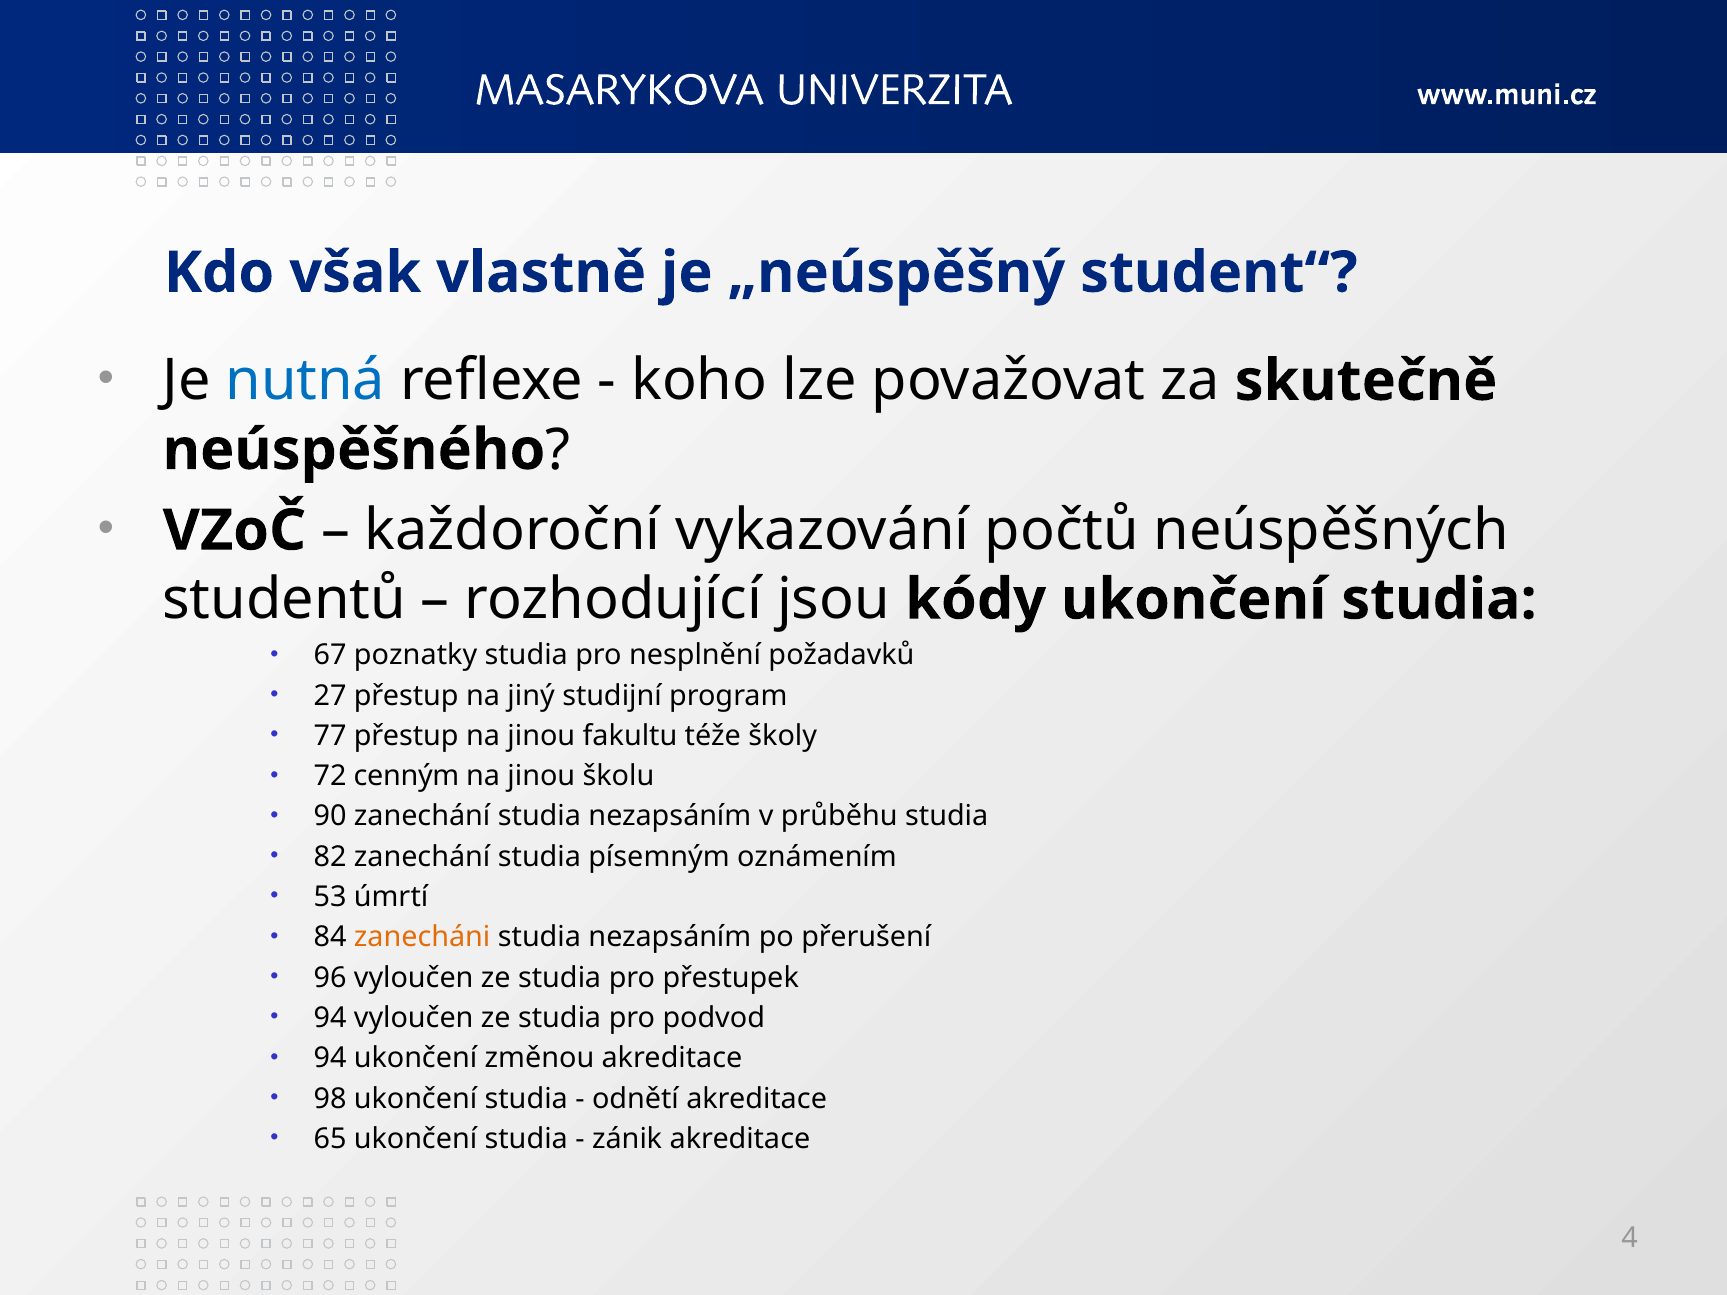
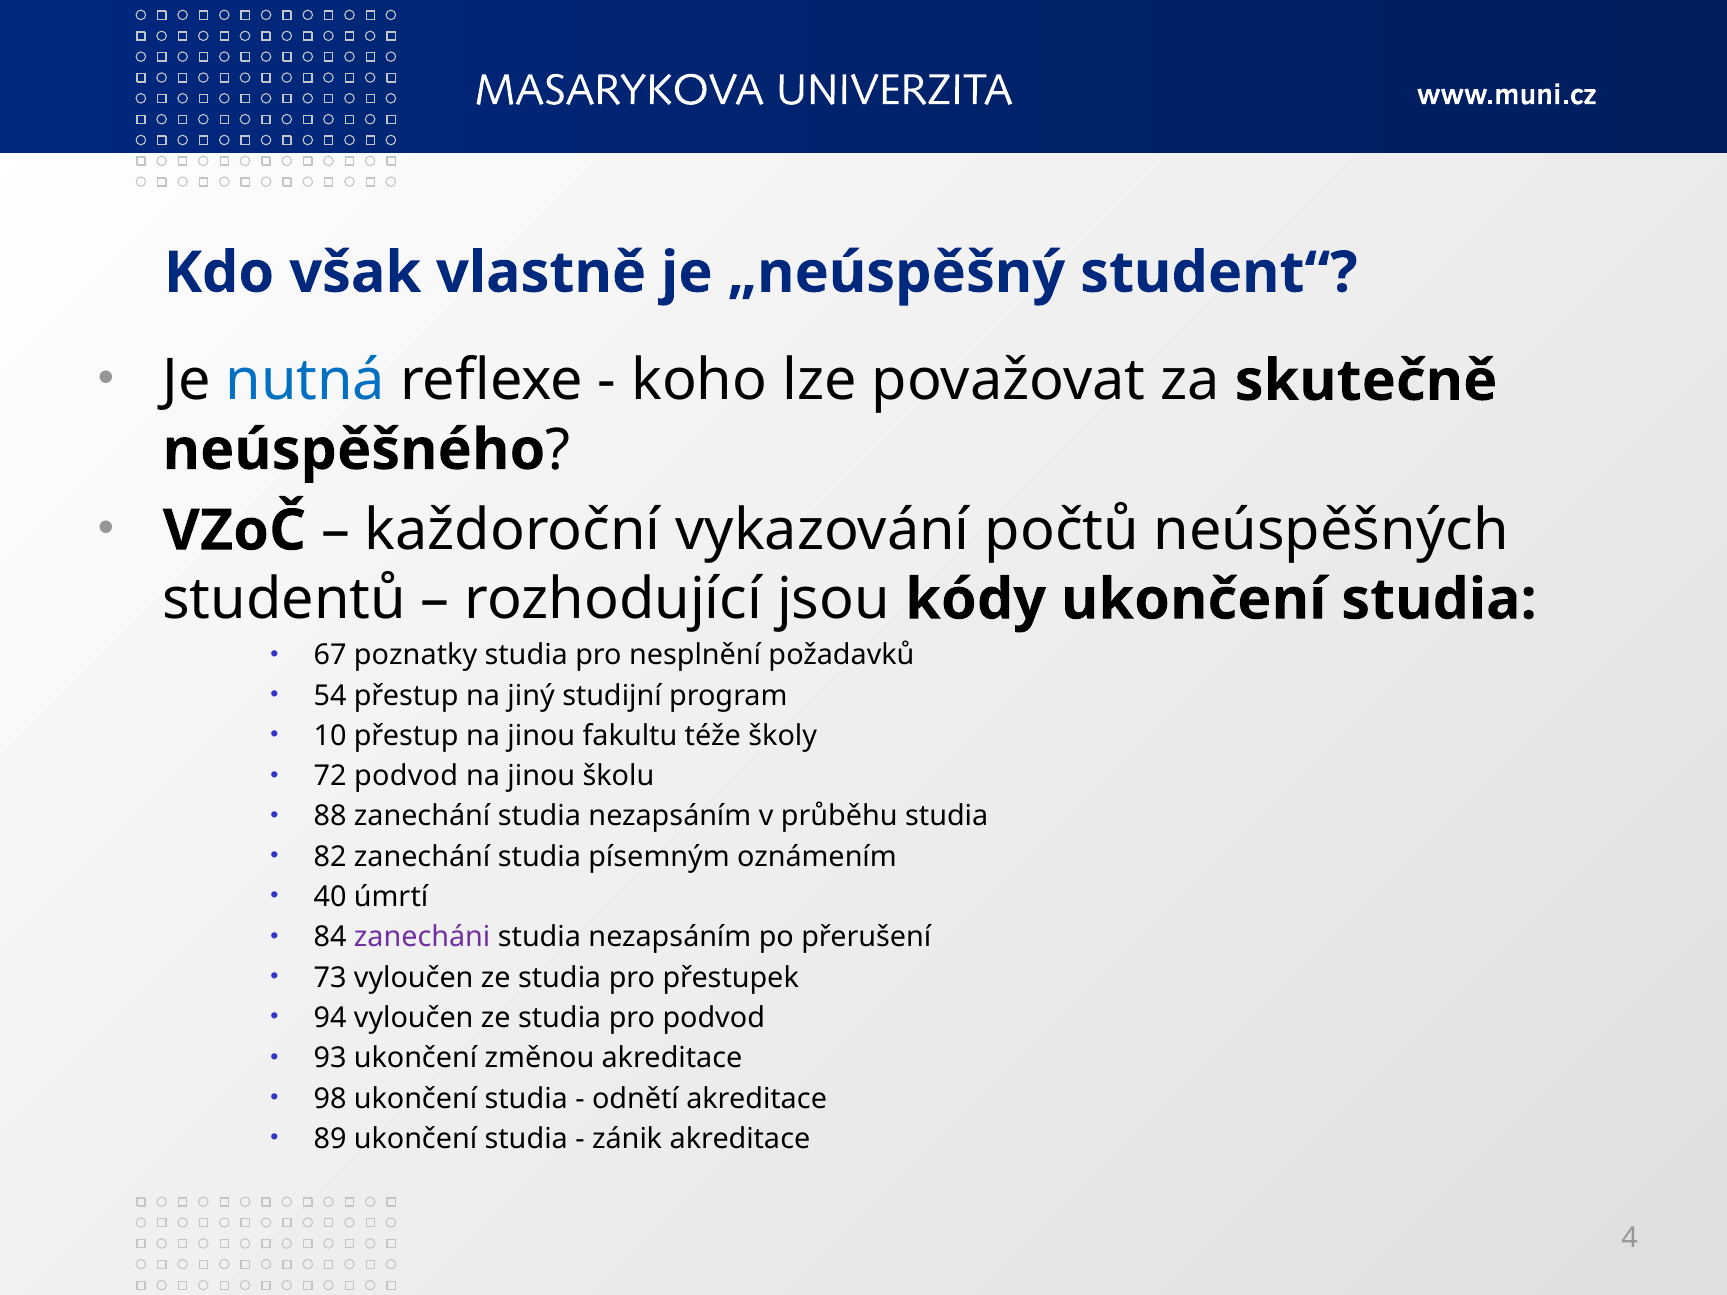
27: 27 -> 54 (330, 696)
77: 77 -> 10 (330, 736)
72 cenným: cenným -> podvod (406, 776)
90: 90 -> 88 (330, 817)
53: 53 -> 40 (330, 897)
zanecháni colour: orange -> purple (422, 938)
96: 96 -> 73 (330, 978)
94: 94 -> 93 (330, 1059)
65: 65 -> 89 (330, 1139)
